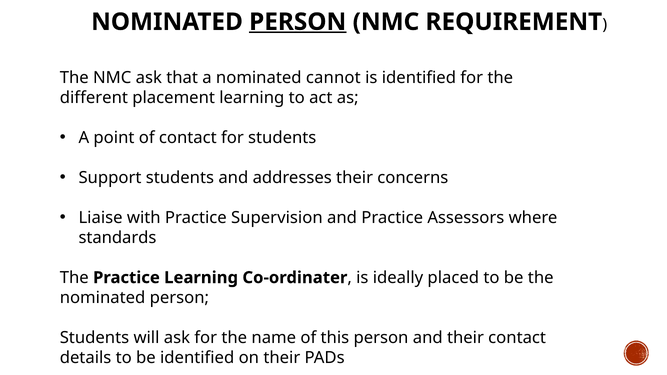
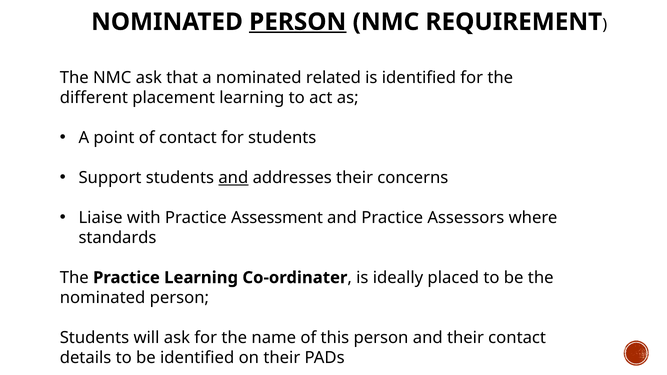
cannot: cannot -> related (333, 78)
and underline: none -> present (233, 178)
Supervision: Supervision -> Assessment (277, 218)
